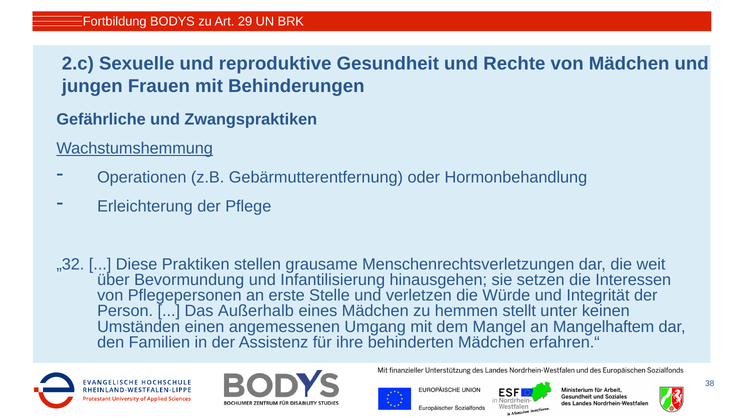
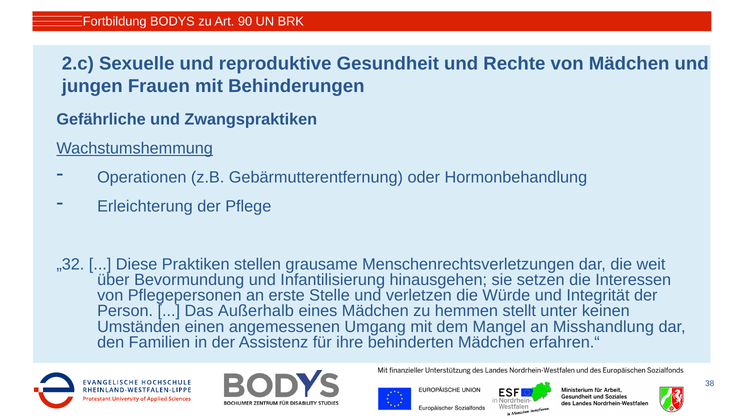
29: 29 -> 90 (245, 22)
Mangelhaftem: Mangelhaftem -> Misshandlung (603, 327)
